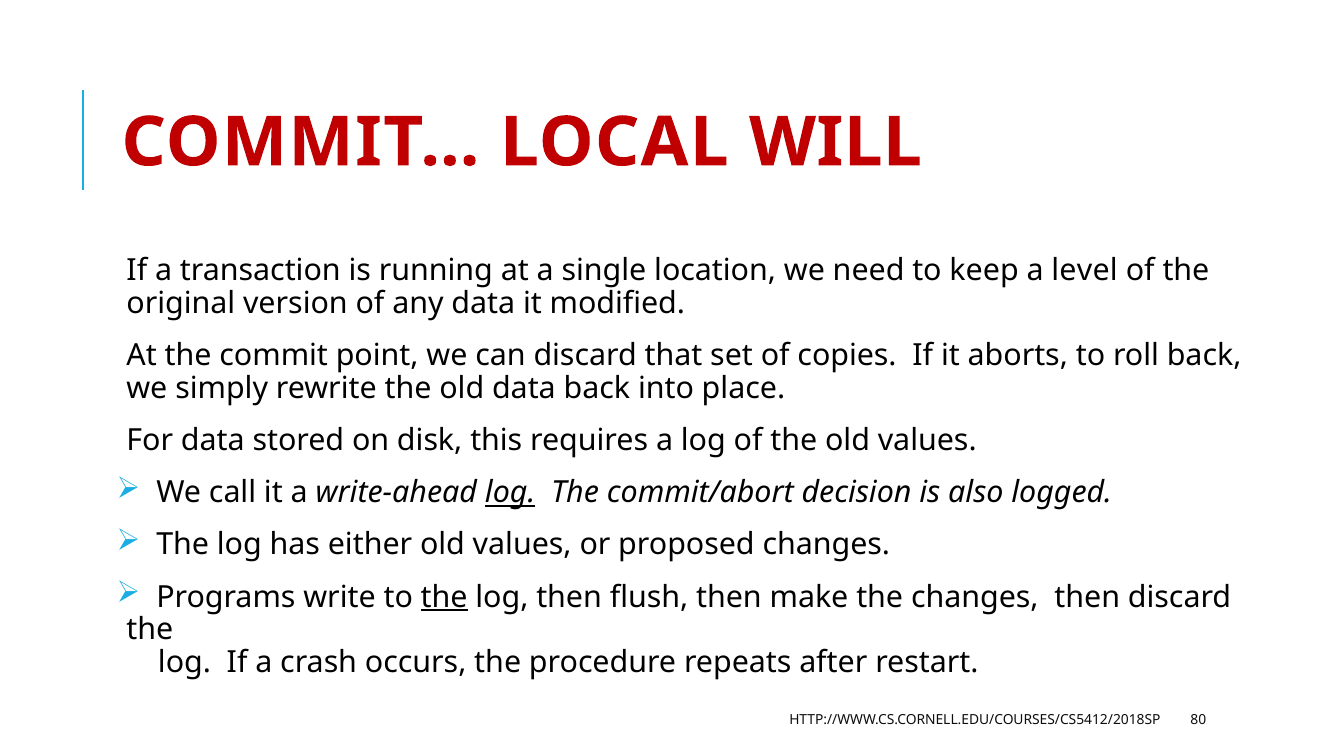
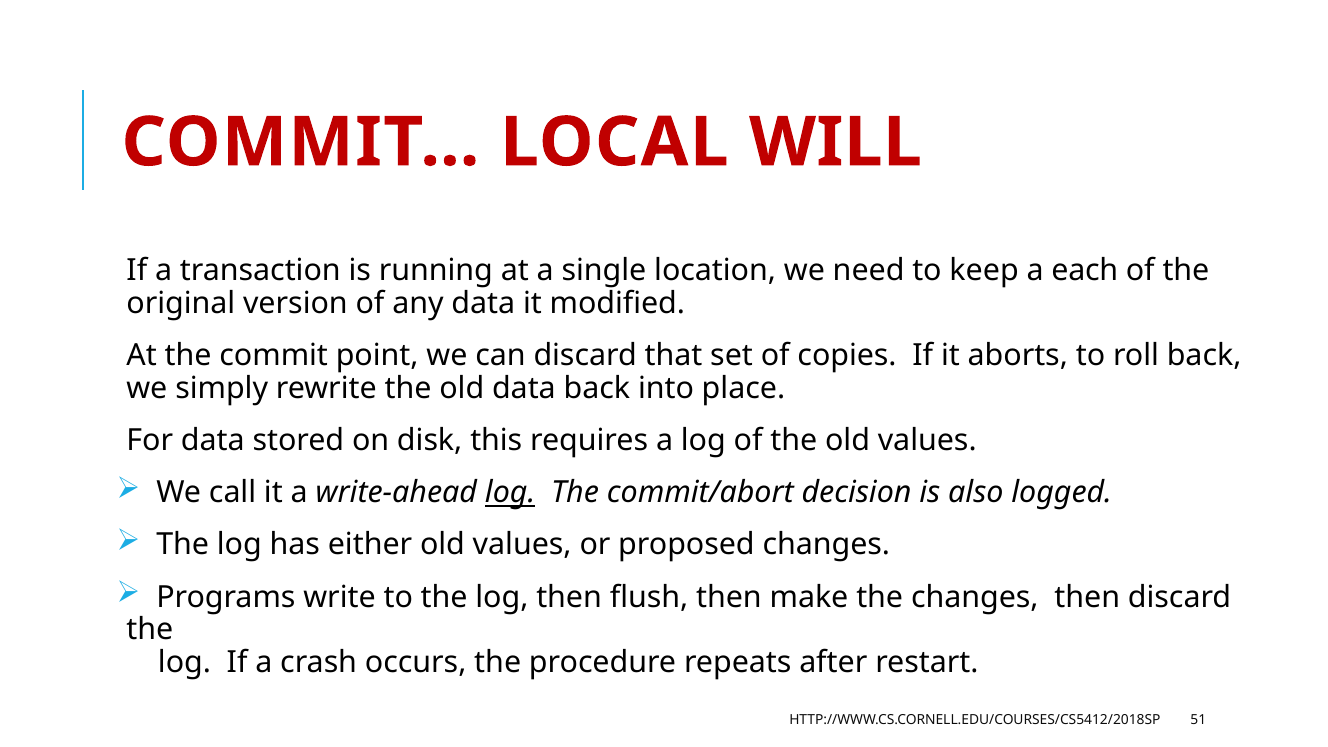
level: level -> each (1085, 270)
the underline: present -> none (444, 597)
80: 80 -> 51 (1198, 720)
